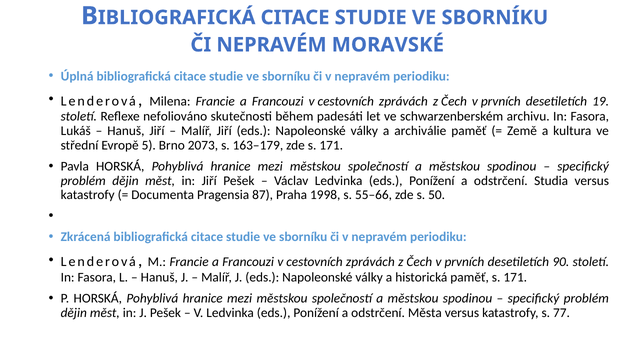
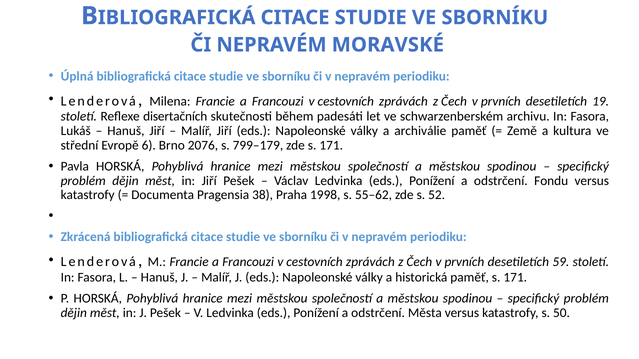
nefoliováno: nefoliováno -> disertačních (175, 117)
5: 5 -> 6 (149, 145)
2073: 2073 -> 2076 (203, 145)
163–179: 163–179 -> 799–179 (258, 145)
Studia: Studia -> Fondu (551, 181)
87: 87 -> 38 (263, 195)
55–66: 55–66 -> 55–62 (374, 195)
50: 50 -> 52 (437, 195)
90: 90 -> 59 (561, 262)
77: 77 -> 50 (562, 313)
